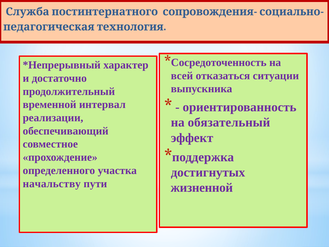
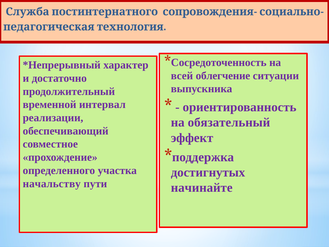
отказаться: отказаться -> облегчение (223, 76)
жизненной: жизненной -> начинайте (202, 188)
